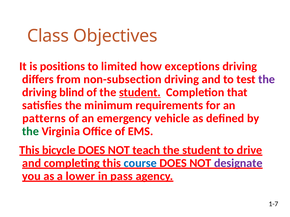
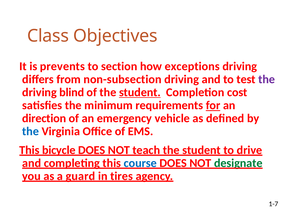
positions: positions -> prevents (62, 66)
limited: limited -> section (119, 66)
that: that -> cost (237, 93)
for underline: none -> present (213, 106)
patterns: patterns -> direction (44, 119)
the colour: green -> blue (31, 132)
designate colour: purple -> green (238, 163)
lower: lower -> guard (80, 176)
pass: pass -> tires (122, 176)
